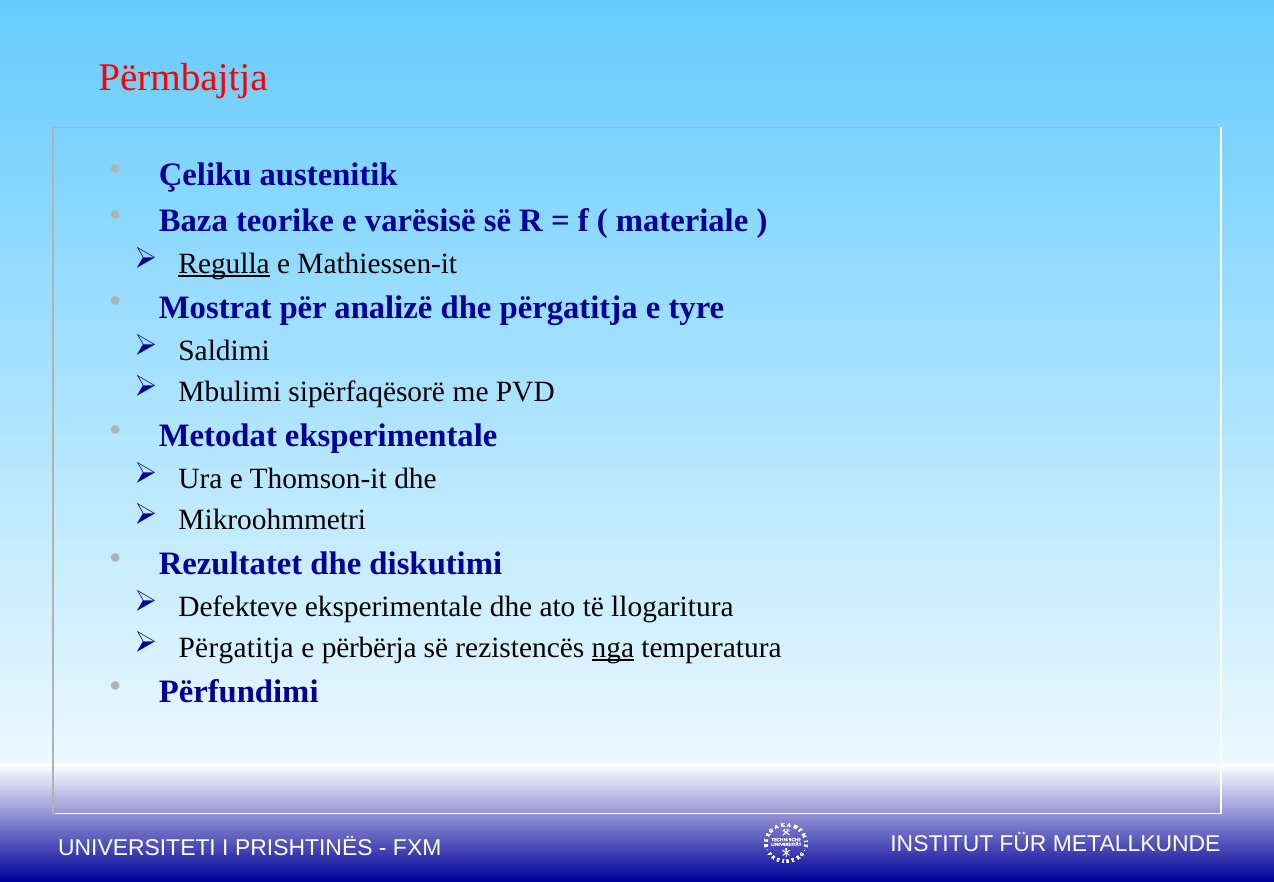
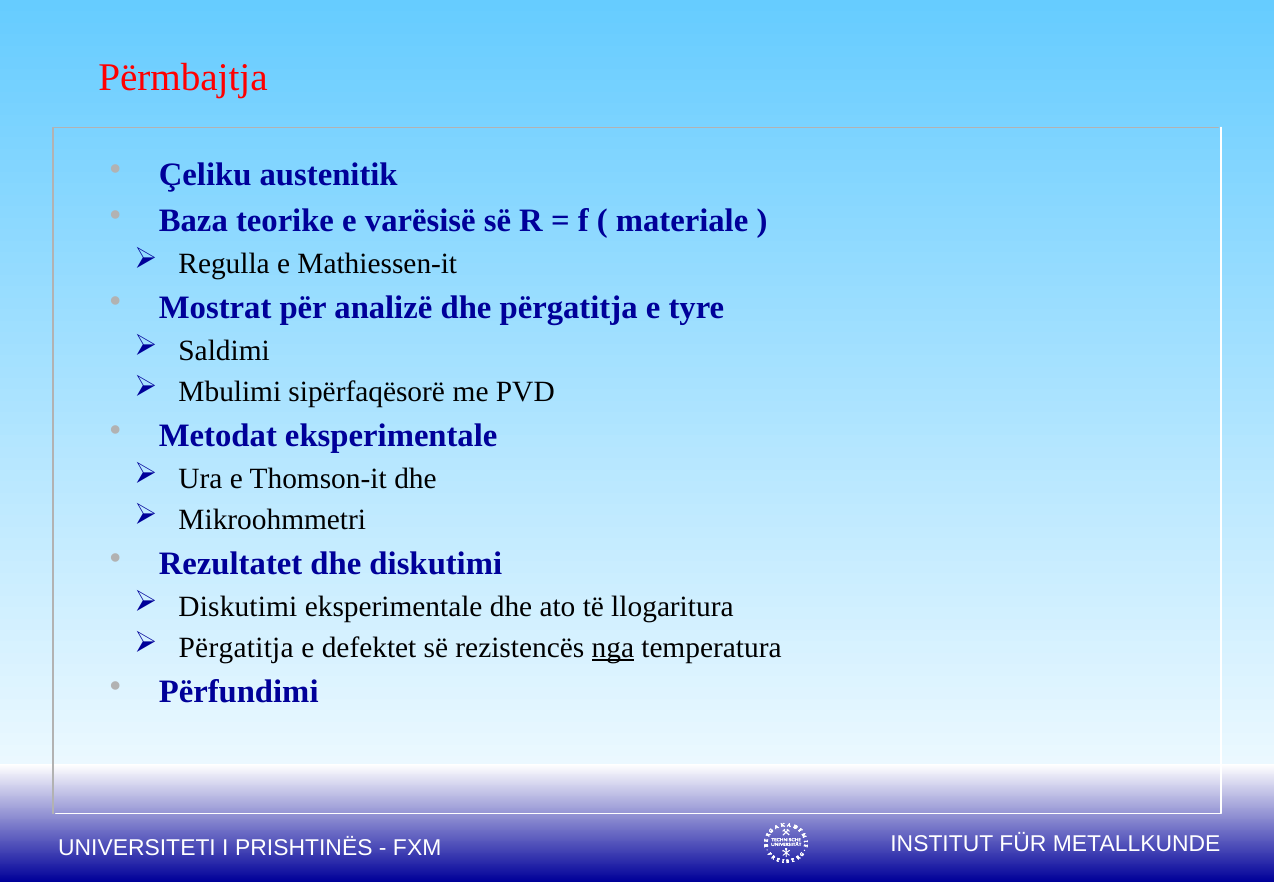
Regulla underline: present -> none (224, 263)
Defekteve: Defekteve -> Diskutimi (238, 606)
përbërja: përbërja -> defektet (369, 648)
